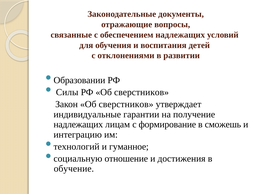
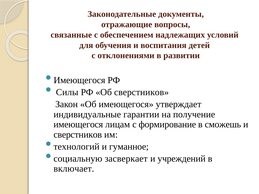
Образовании: Образовании -> Имеющегося (79, 80)
Закон Об сверстников: сверстников -> имеющегося (126, 104)
надлежащих: надлежащих -> имеющегося (78, 125)
интеграцию: интеграцию -> сверстников (78, 135)
отношение: отношение -> засверкает (126, 159)
достижения: достижения -> учреждений (182, 159)
обучение: обучение -> включает (74, 169)
